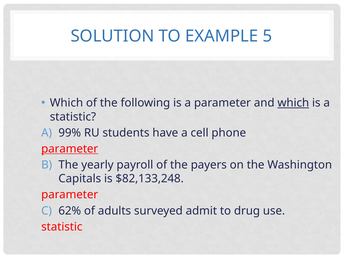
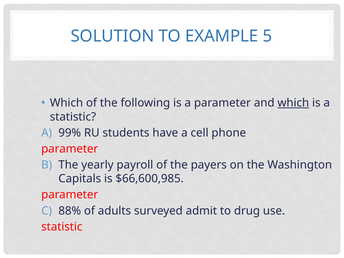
parameter underline: present -> none (70, 149)
$82,133,248: $82,133,248 -> $66,600,985 (150, 179)
62%: 62% -> 88% (70, 211)
